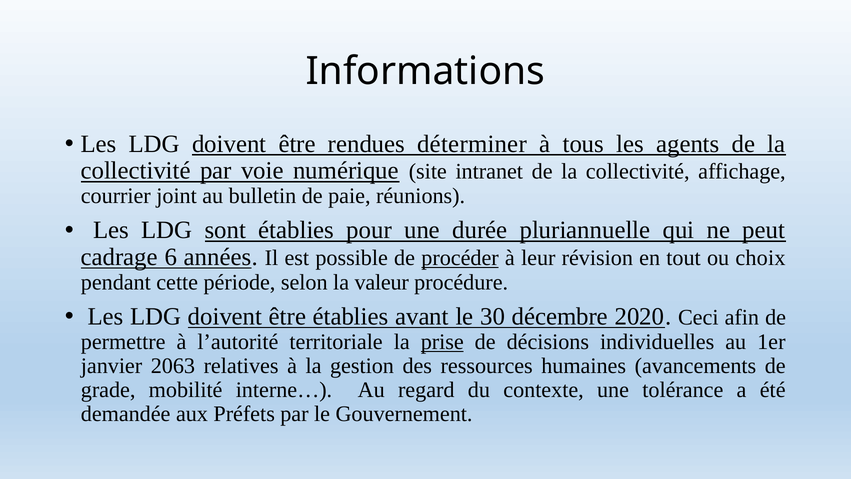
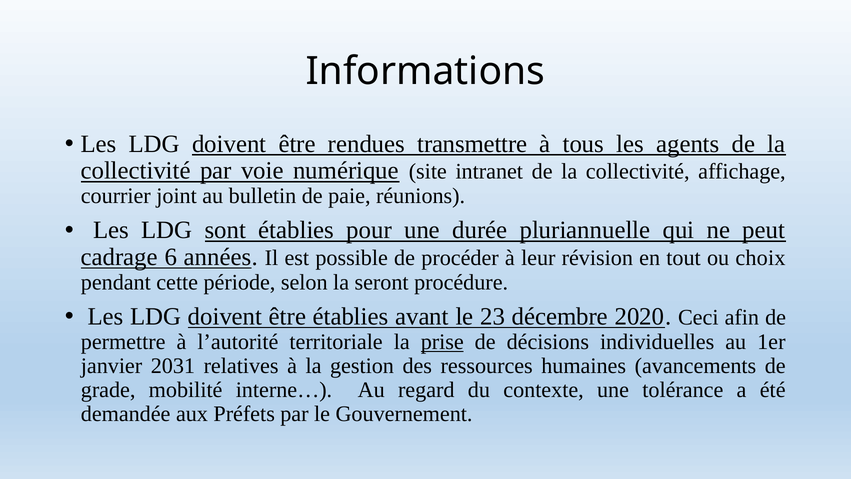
déterminer: déterminer -> transmettre (472, 144)
procéder underline: present -> none (460, 258)
valeur: valeur -> seront (382, 282)
30: 30 -> 23 (493, 316)
2063: 2063 -> 2031 (173, 366)
